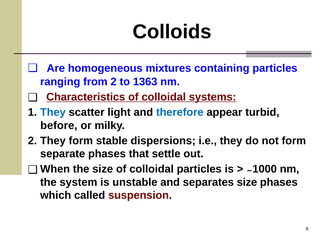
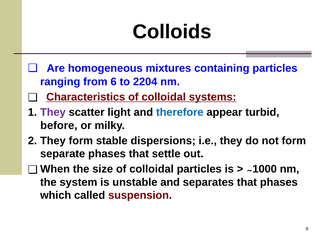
from 2: 2 -> 6 (114, 82)
1363: 1363 -> 2204 (145, 82)
They colour: blue -> purple (53, 112)
separates size: size -> that (247, 182)
